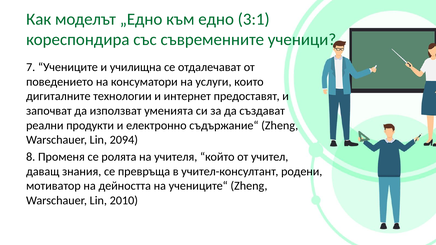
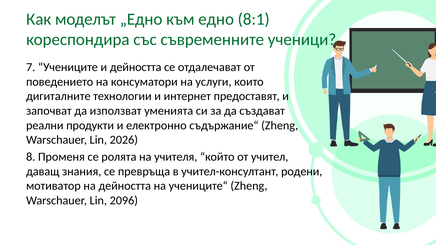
3:1: 3:1 -> 8:1 (254, 19)
и училищна: училищна -> дейността (136, 67)
2094: 2094 -> 2026 (124, 140)
2010: 2010 -> 2096 (124, 201)
